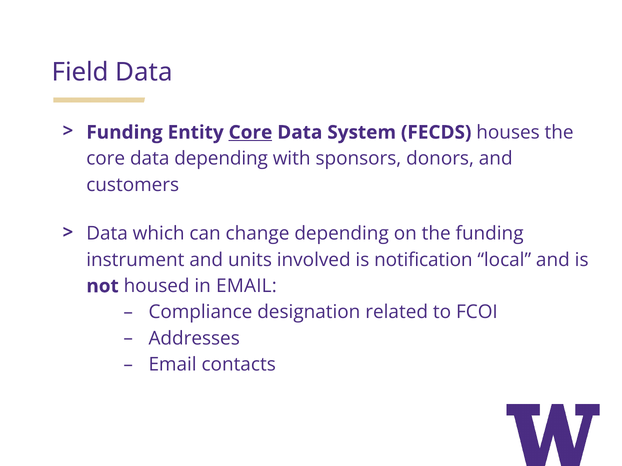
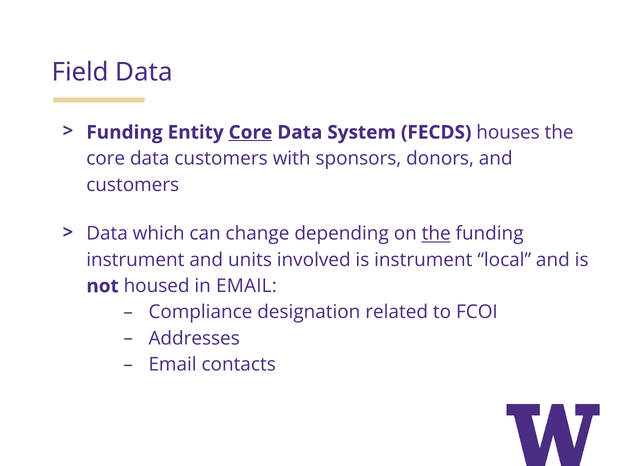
data depending: depending -> customers (221, 159)
the underline: none -> present (436, 234)
is notification: notification -> instrument (423, 260)
